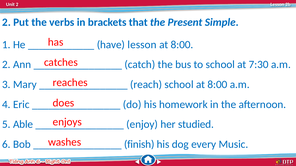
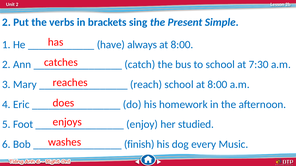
that: that -> sing (138, 22)
have lesson: lesson -> always (142, 45)
Able: Able -> Foot (23, 125)
